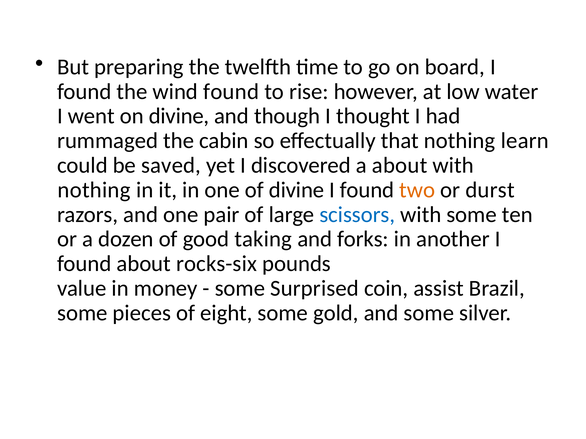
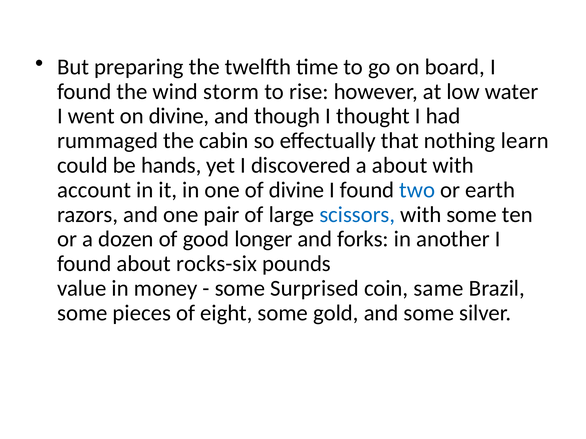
wind found: found -> storm (231, 92)
saved: saved -> hands (171, 166)
nothing: nothing -> account (94, 190)
two colour: orange -> blue (417, 190)
durst: durst -> earth (490, 190)
taking: taking -> longer (263, 239)
assist: assist -> same (439, 289)
